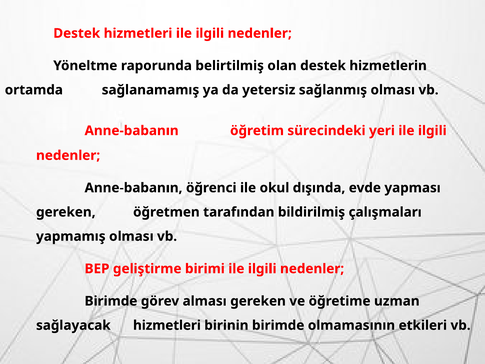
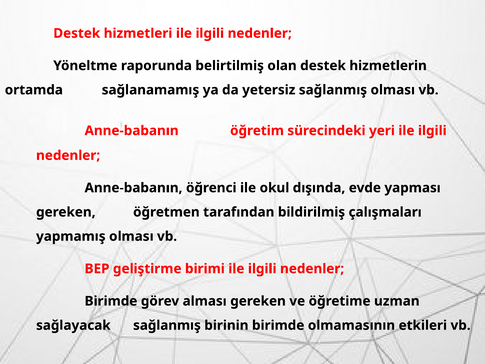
sağlayacak hizmetleri: hizmetleri -> sağlanmış (167, 325)
